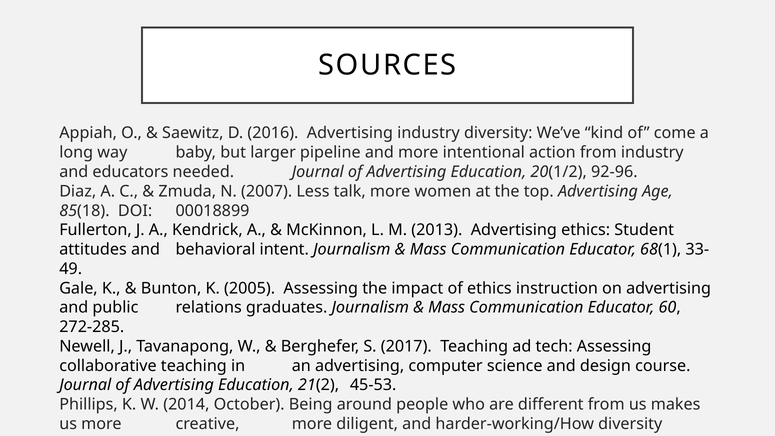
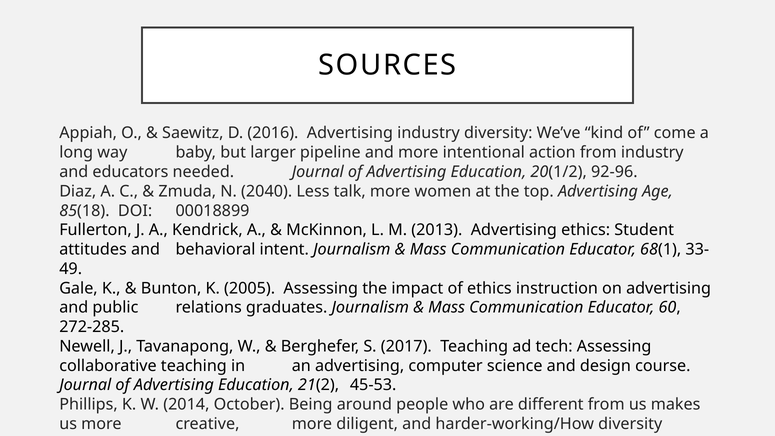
2007: 2007 -> 2040 (267, 191)
